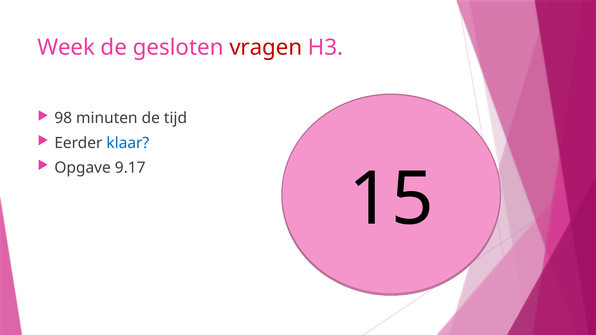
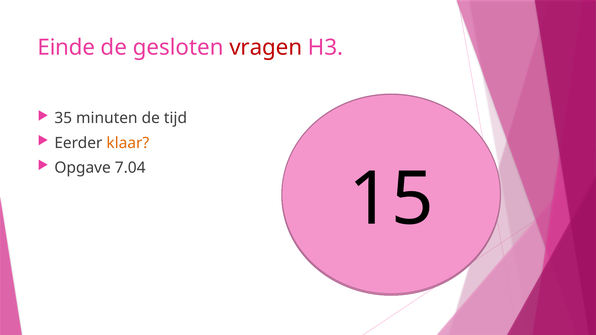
Week: Week -> Einde (66, 48)
98: 98 -> 35 (63, 118)
klaar colour: blue -> orange (128, 143)
9.17: 9.17 -> 7.04 (130, 168)
